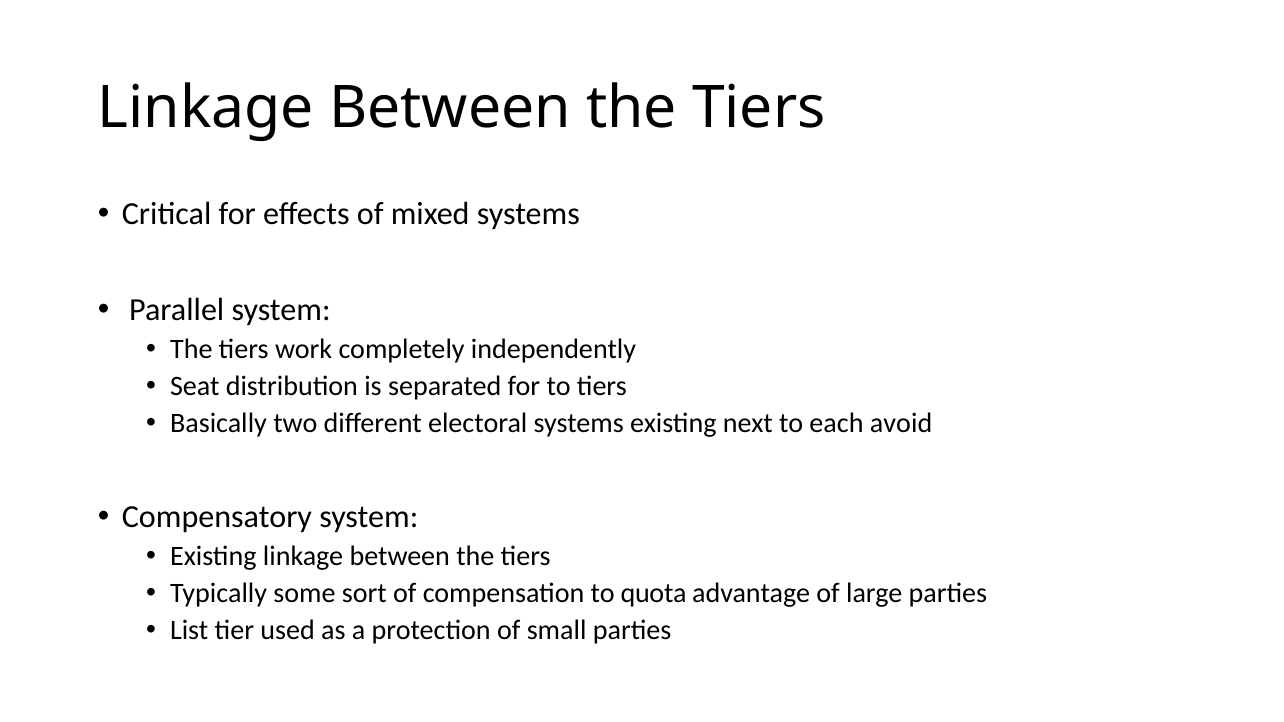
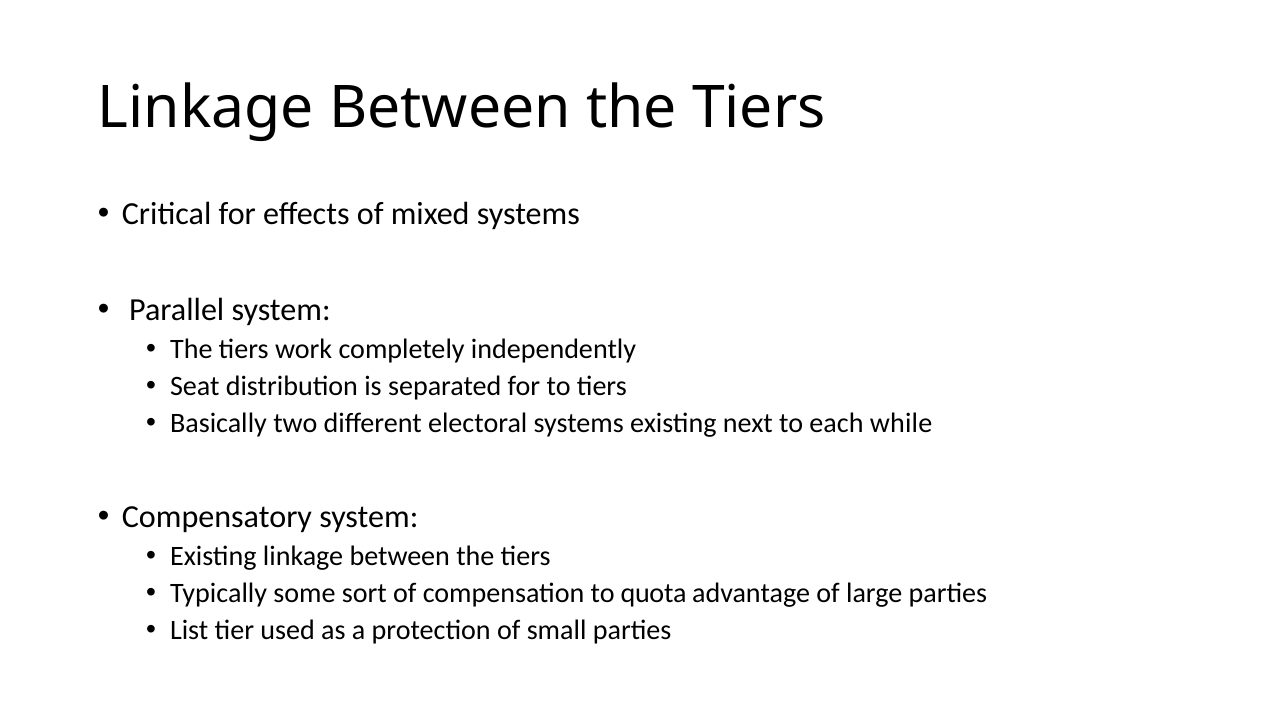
avoid: avoid -> while (901, 423)
